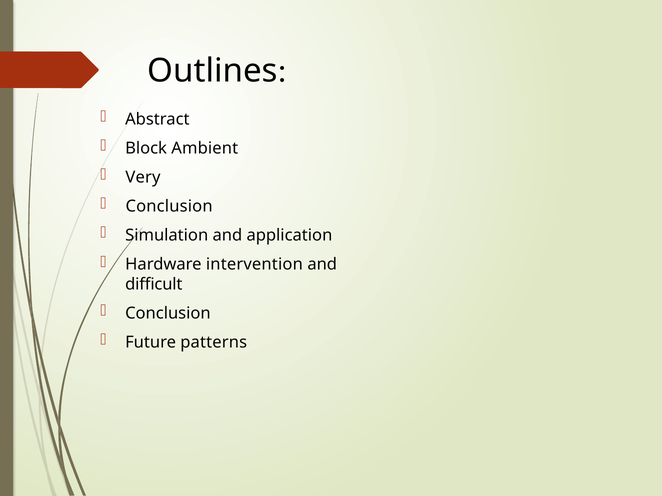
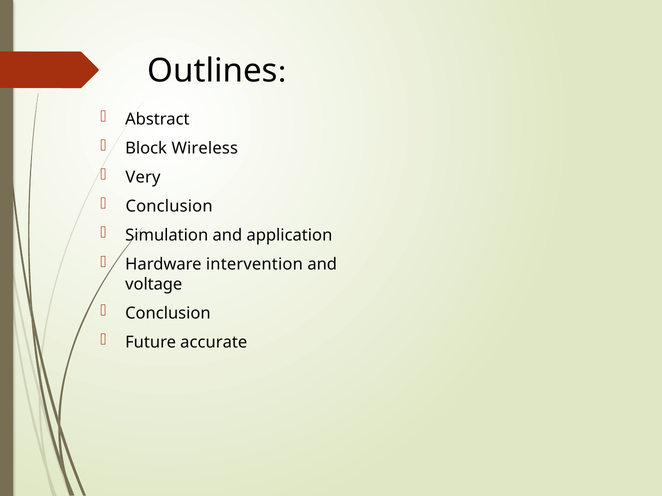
Ambient: Ambient -> Wireless (205, 148)
difficult: difficult -> voltage (154, 284)
patterns: patterns -> accurate (214, 343)
